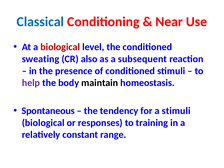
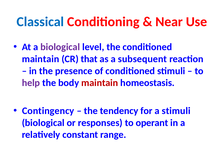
biological colour: red -> purple (60, 47)
sweating: sweating -> maintain (41, 59)
also: also -> that (89, 59)
maintain colour: black -> red (100, 83)
Spontaneous: Spontaneous -> Contingency (48, 111)
training: training -> operant (152, 123)
